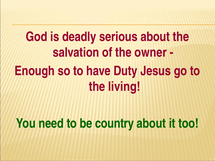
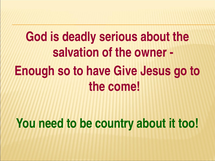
Duty: Duty -> Give (125, 71)
living: living -> come (124, 87)
